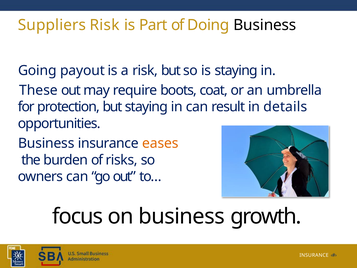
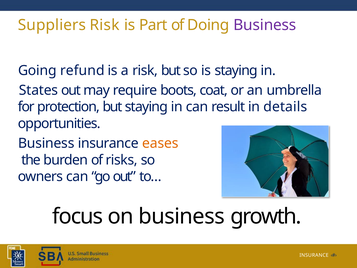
Business colour: black -> purple (265, 25)
payout: payout -> refund (82, 70)
These: These -> States (39, 90)
